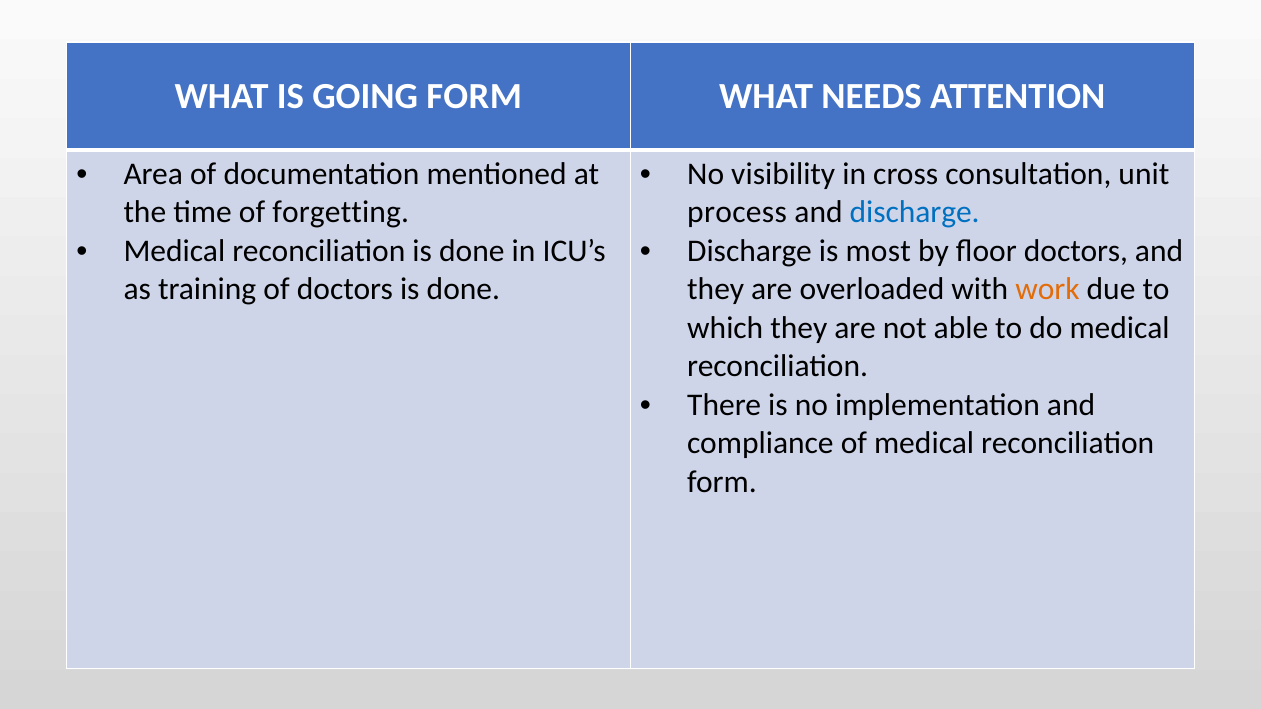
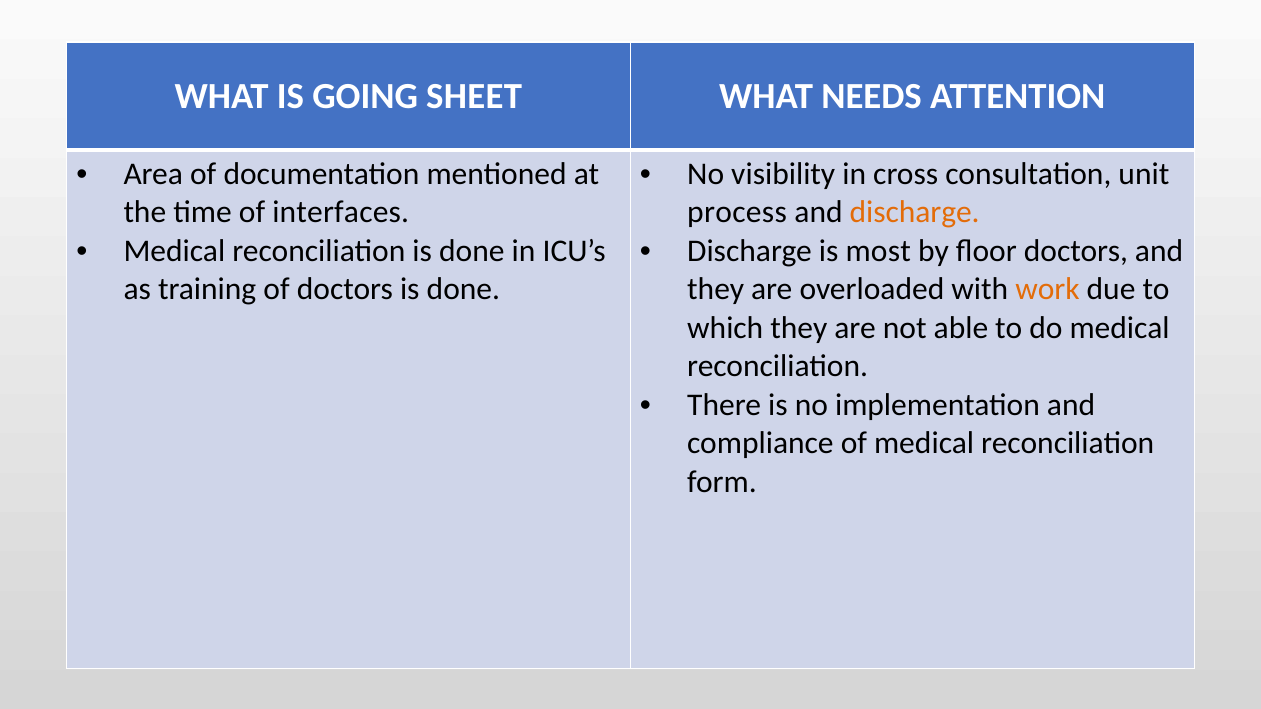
GOING FORM: FORM -> SHEET (474, 96)
forgetting: forgetting -> interfaces (341, 213)
discharge colour: blue -> orange (915, 213)
